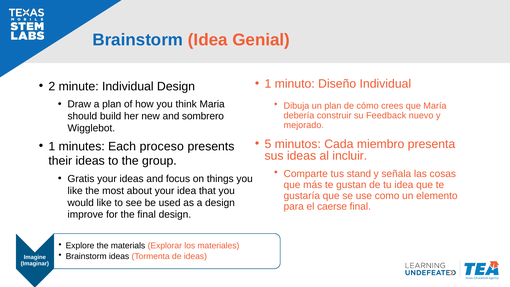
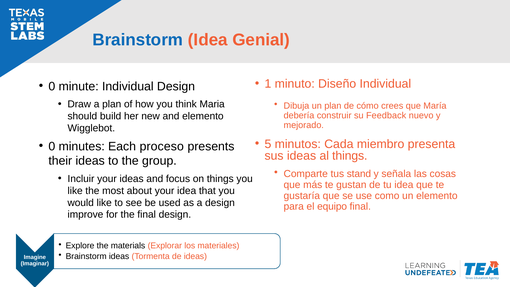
2: 2 -> 0 (52, 86)
and sombrero: sombrero -> elemento (203, 116)
1: 1 -> 0 (52, 146)
al incluir: incluir -> things (350, 156)
Gratis: Gratis -> Incluir (81, 179)
caerse: caerse -> equipo (332, 206)
